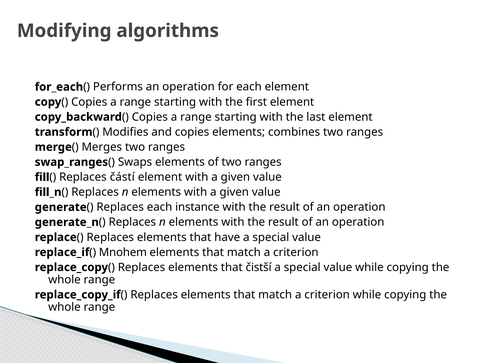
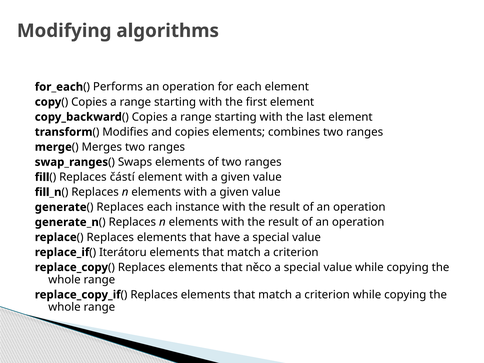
Mnohem: Mnohem -> Iterátoru (123, 252)
čistší: čistší -> něco (259, 267)
